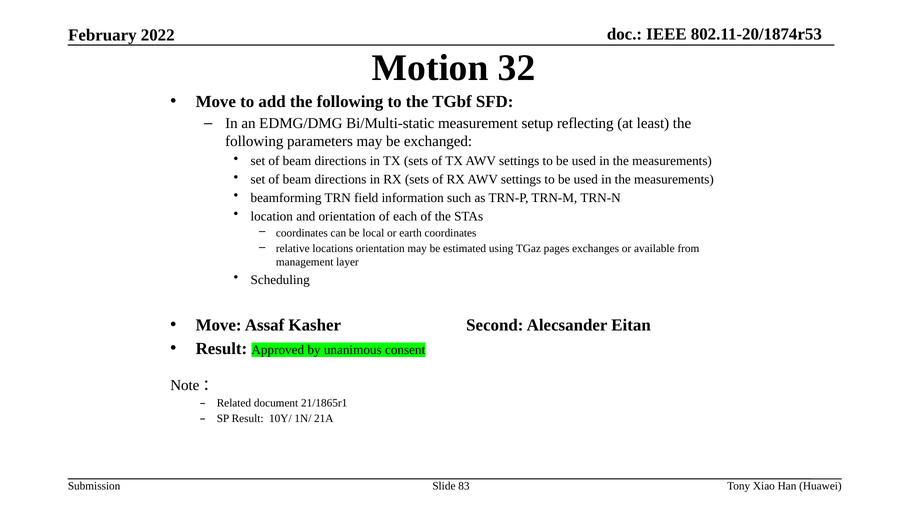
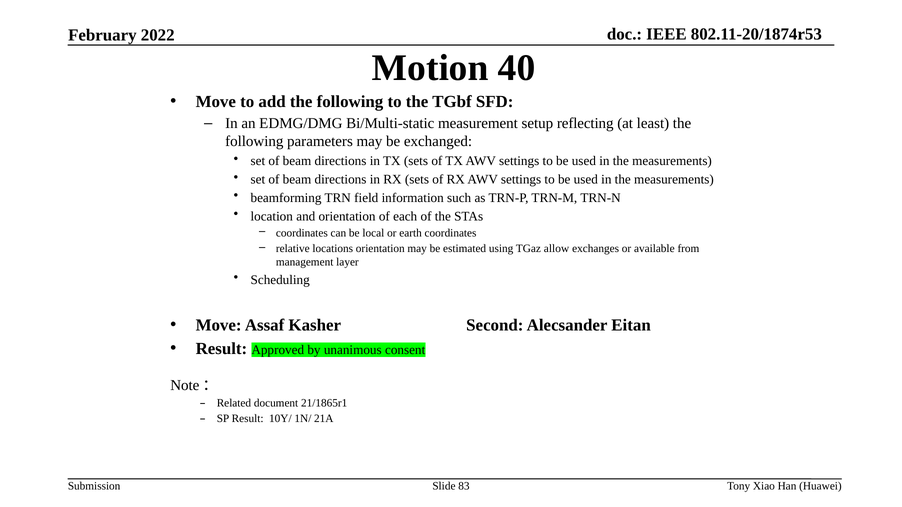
32: 32 -> 40 (517, 68)
pages: pages -> allow (557, 249)
